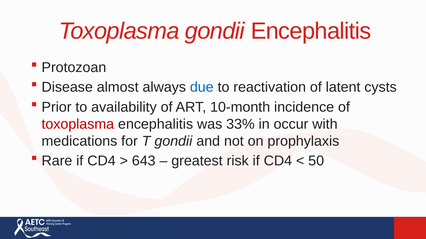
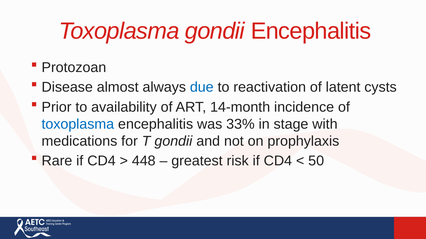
10-month: 10-month -> 14-month (240, 107)
toxoplasma colour: red -> blue (78, 124)
occur: occur -> stage (291, 124)
643: 643 -> 448 (144, 161)
